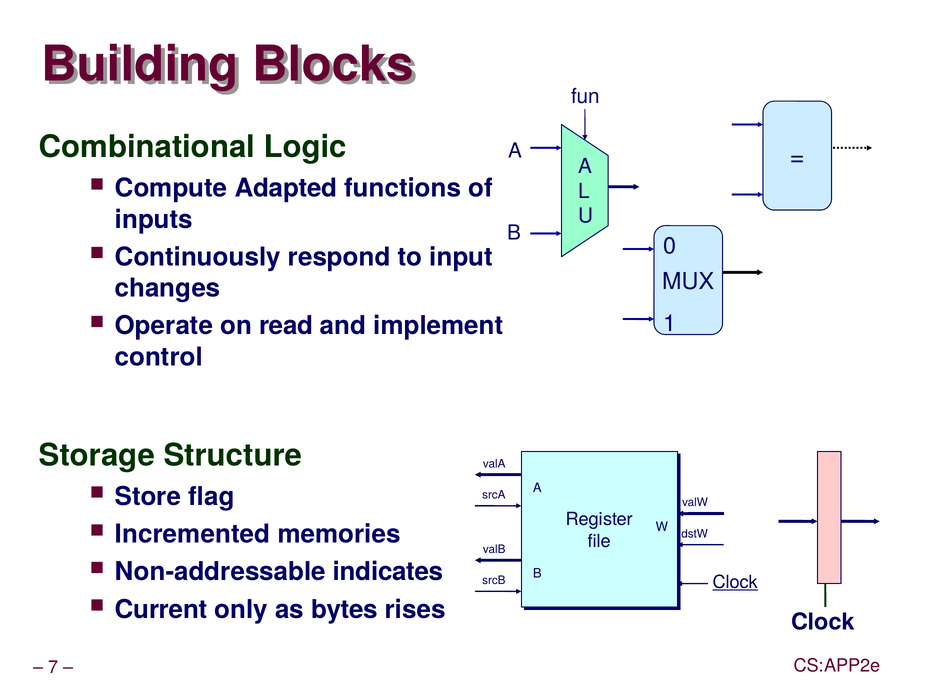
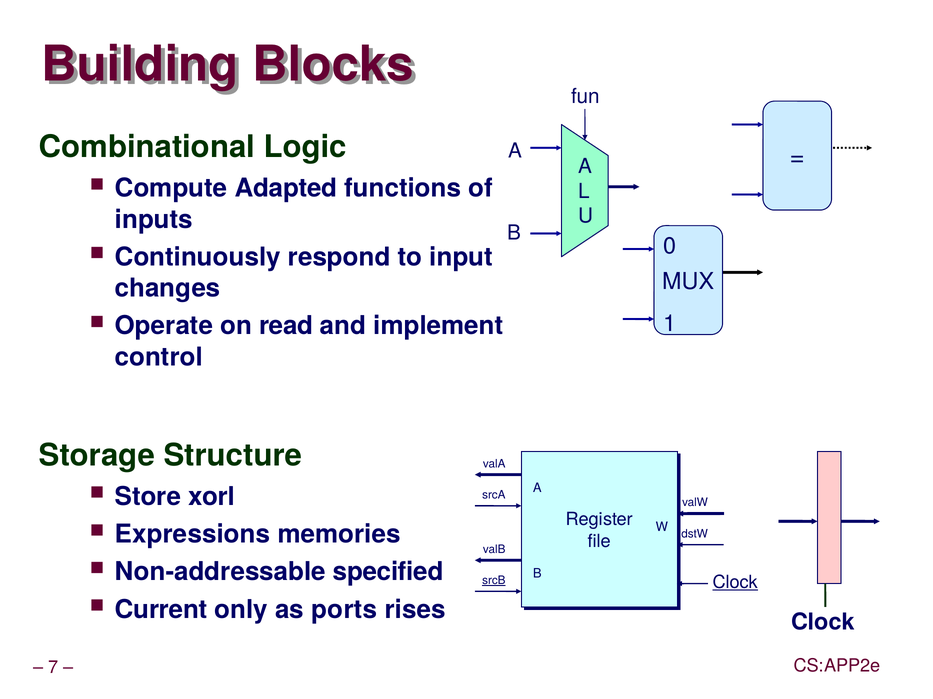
flag: flag -> xorl (212, 497)
Incremented: Incremented -> Expressions (193, 535)
indicates: indicates -> specified (388, 572)
srcB underline: none -> present (494, 581)
bytes: bytes -> ports (344, 610)
